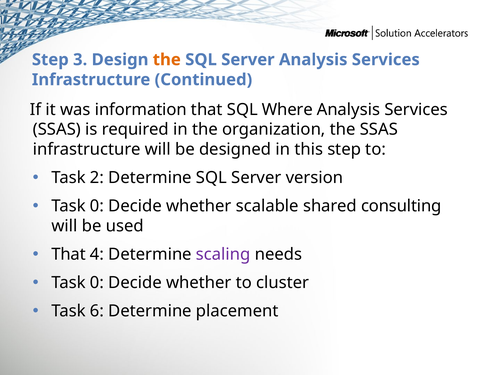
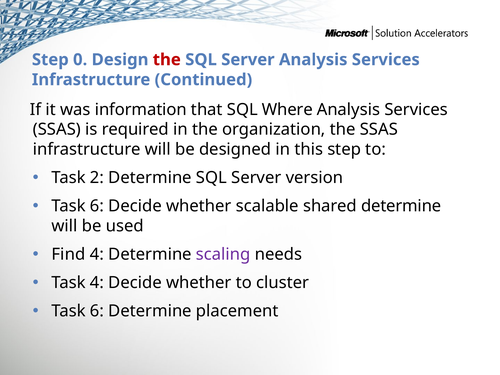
3: 3 -> 0 (80, 60)
the colour: orange -> red (167, 60)
0: 0 -> 6 (97, 206)
shared consulting: consulting -> determine (401, 206)
That: That -> Find (68, 254)
0: 0 -> 4 (97, 283)
